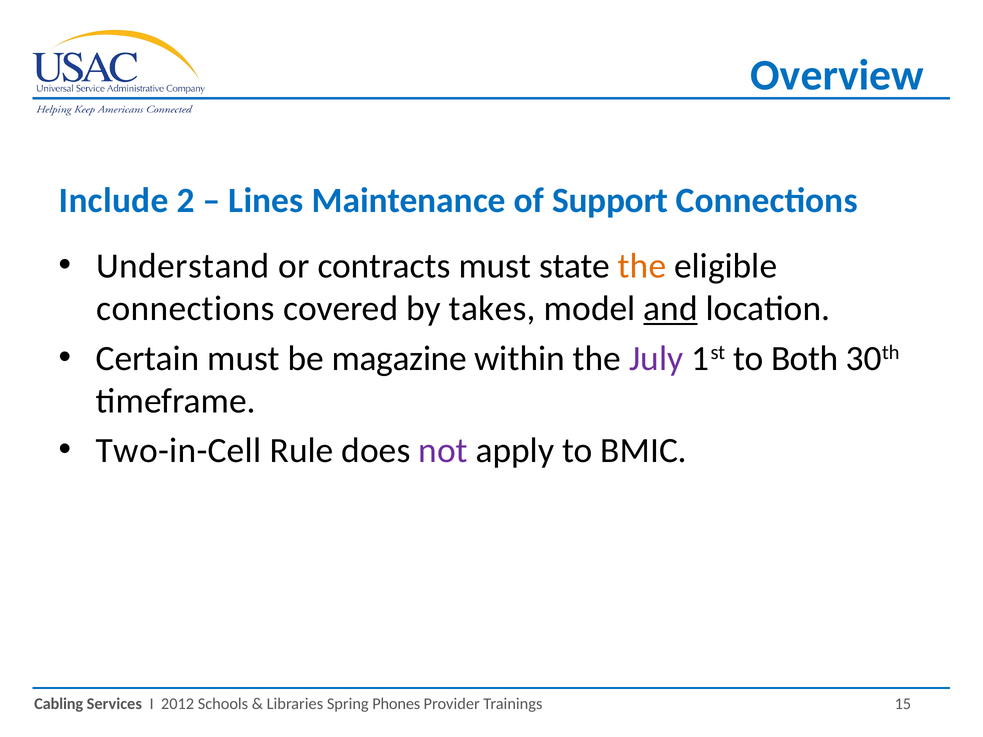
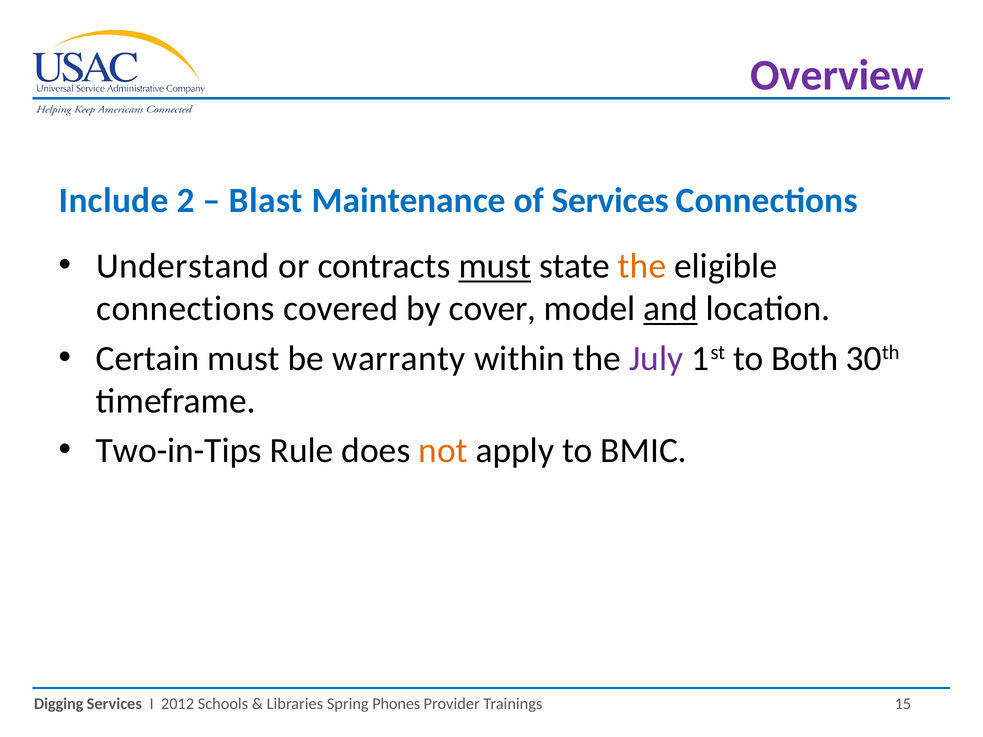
Overview colour: blue -> purple (837, 75)
Lines: Lines -> Blast (266, 201)
of Support: Support -> Services (610, 201)
must underline: none -> present (495, 266)
takes: takes -> cover (493, 309)
magazine: magazine -> warranty (399, 358)
Two-in-Cell: Two-in-Cell -> Two-in-Tips (179, 451)
not colour: purple -> orange (443, 451)
Cabling: Cabling -> Digging (59, 704)
